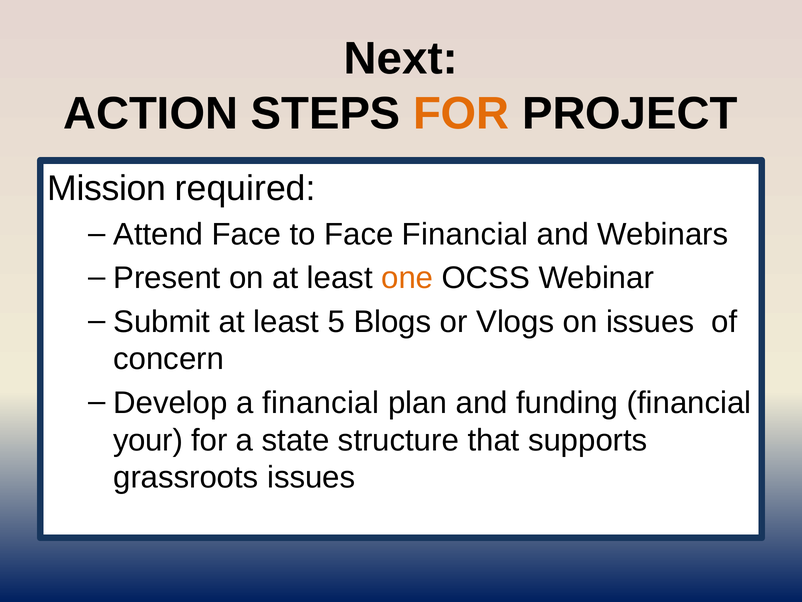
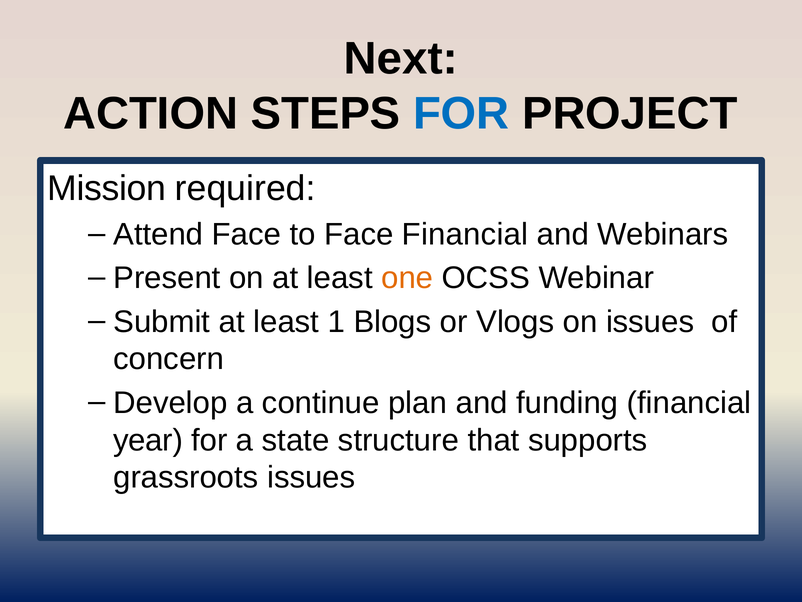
FOR colour: orange -> blue (461, 113)
5: 5 -> 1 (336, 322)
a financial: financial -> continue (321, 402)
your: your -> year (148, 440)
